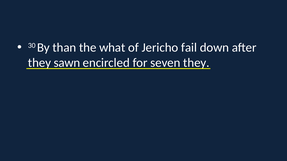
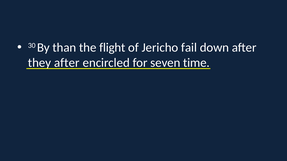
what: what -> flight (112, 48)
they sawn: sawn -> after (67, 63)
seven they: they -> time (196, 63)
